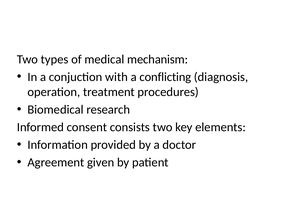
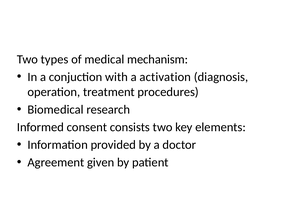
conflicting: conflicting -> activation (165, 77)
